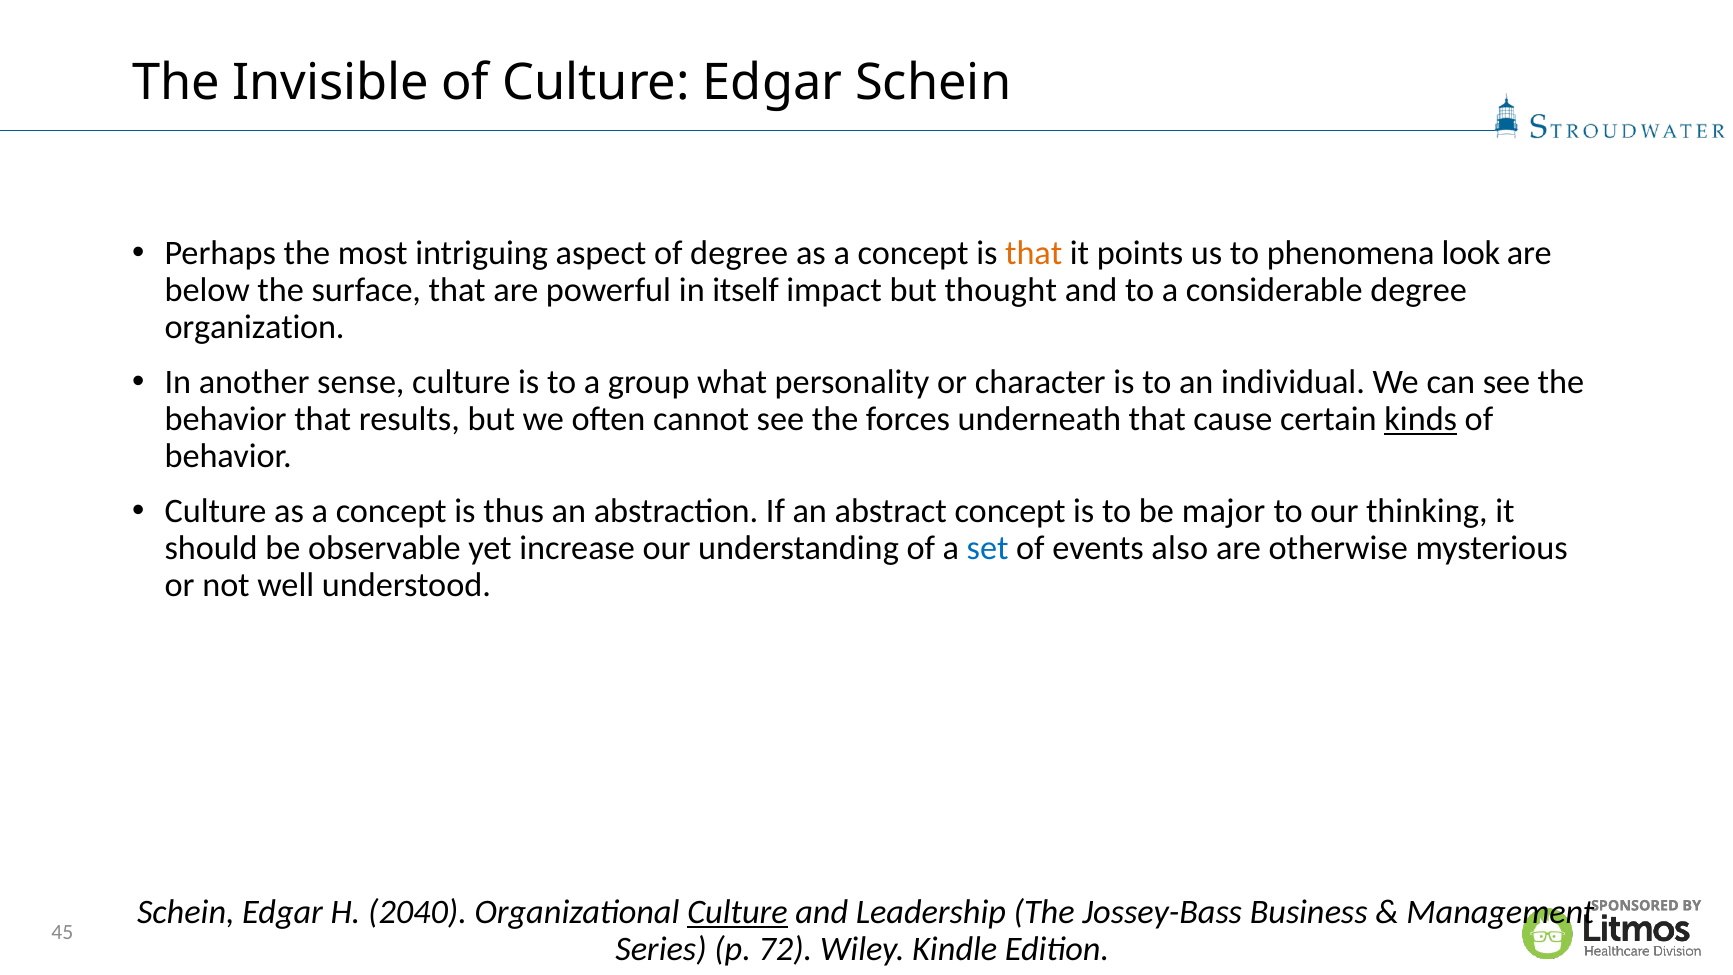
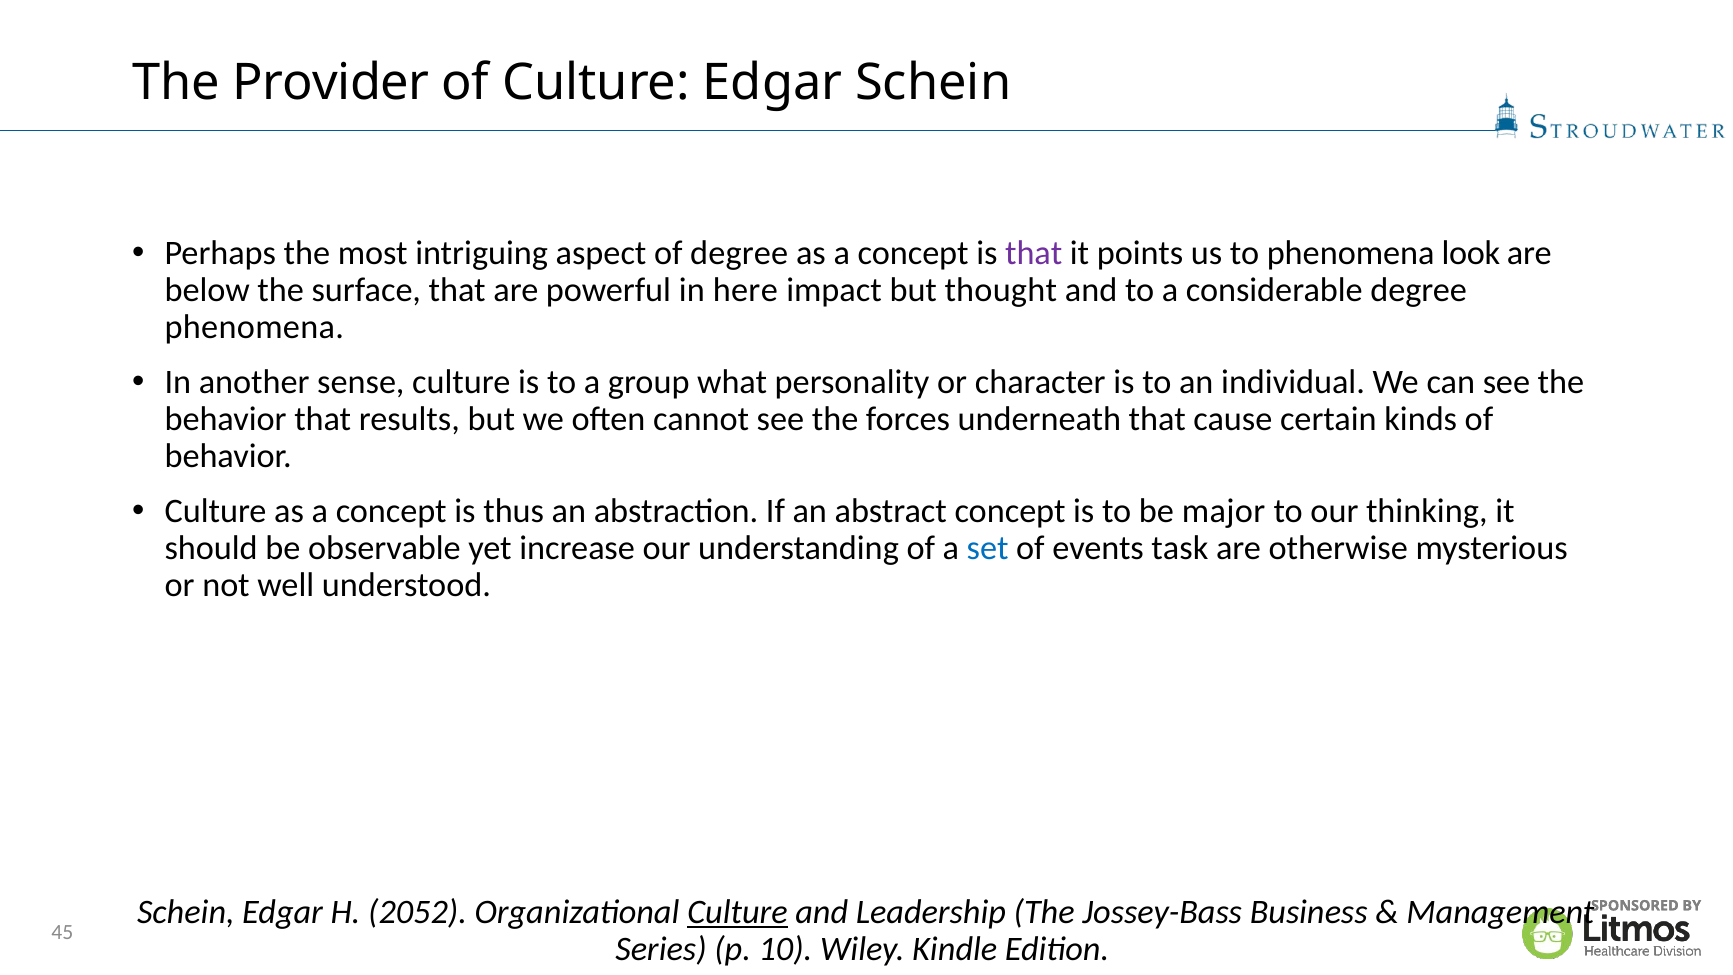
Invisible: Invisible -> Provider (331, 83)
that colour: orange -> purple (1034, 253)
itself: itself -> here (745, 290)
organization: organization -> phenomena (254, 327)
kinds underline: present -> none (1421, 419)
also: also -> task (1180, 548)
2040: 2040 -> 2052 (418, 912)
72: 72 -> 10 (785, 949)
